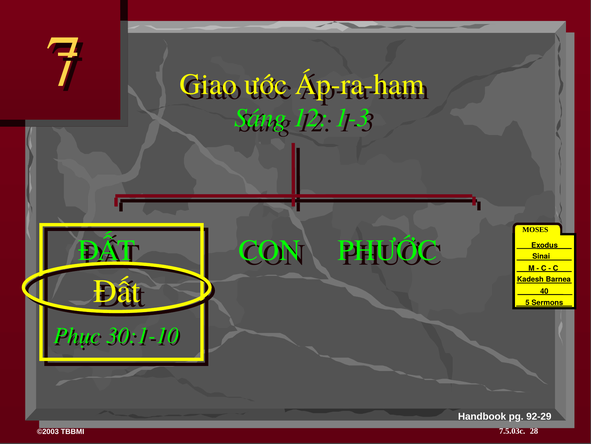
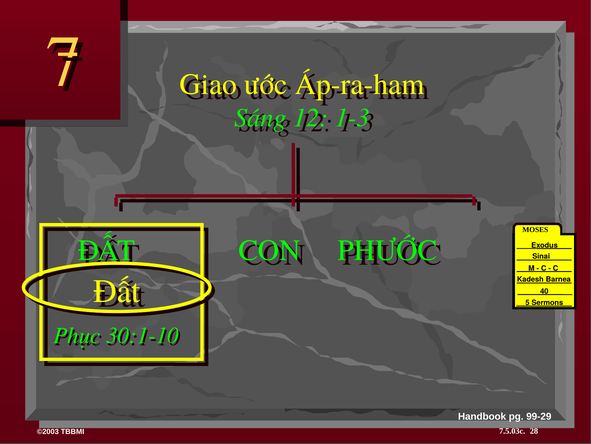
92-29: 92-29 -> 99-29 (539, 416)
